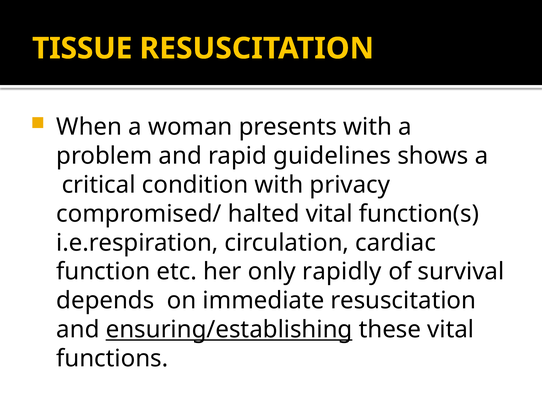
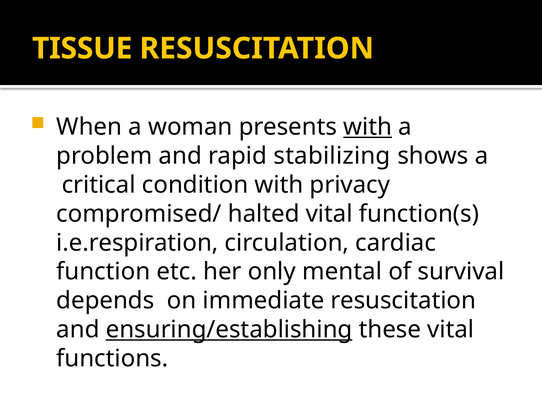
with underline: none -> present (368, 127)
guidelines: guidelines -> stabilizing (332, 156)
rapidly: rapidly -> mental (342, 271)
